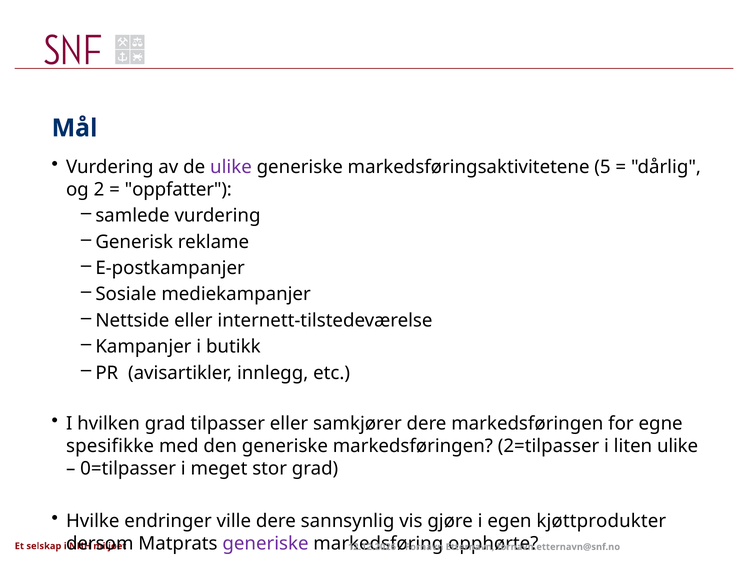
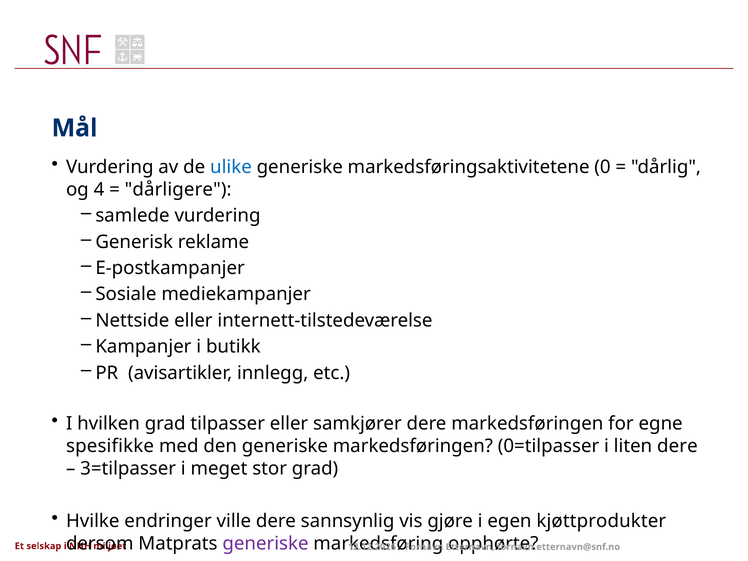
ulike colour: purple -> blue (231, 167)
5: 5 -> 0 (602, 167)
2: 2 -> 4 (99, 190)
oppfatter: oppfatter -> dårligere (178, 190)
2=tilpasser: 2=tilpasser -> 0=tilpasser (549, 446)
liten ulike: ulike -> dere (677, 446)
0=tilpasser: 0=tilpasser -> 3=tilpasser (128, 469)
